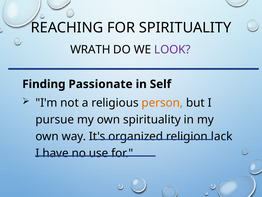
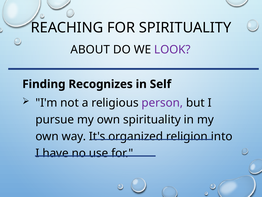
WRATH: WRATH -> ABOUT (90, 50)
Passionate: Passionate -> Recognizes (101, 84)
person colour: orange -> purple (162, 103)
lack: lack -> into (222, 136)
